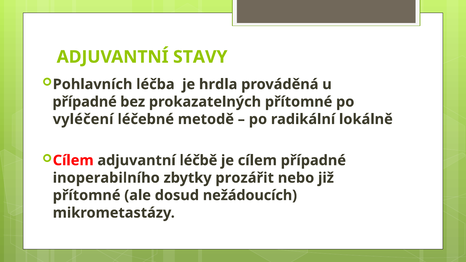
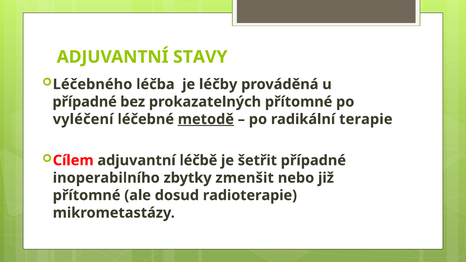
Pohlavních: Pohlavních -> Léčebného (93, 84)
hrdla: hrdla -> léčby (218, 84)
metodě underline: none -> present (206, 119)
lokálně: lokálně -> terapie (366, 119)
je cílem: cílem -> šetřit (257, 160)
prozářit: prozářit -> zmenšit (245, 178)
nežádoucích: nežádoucích -> radioterapie (250, 195)
